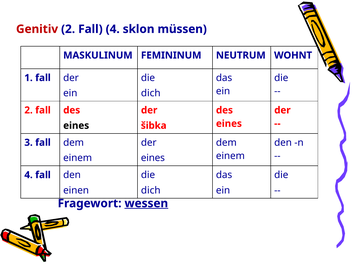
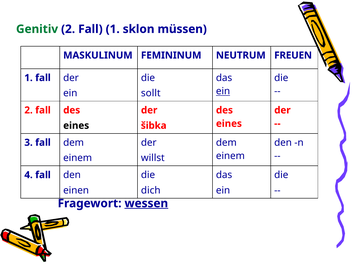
Genitiv colour: red -> green (37, 29)
Fall 4: 4 -> 1 (113, 29)
WOHNT: WOHNT -> FREUEN (293, 55)
ein underline: none -> present (223, 91)
dich: dich -> sollt (151, 93)
eines: eines -> willst (153, 158)
